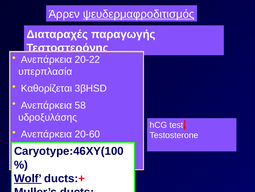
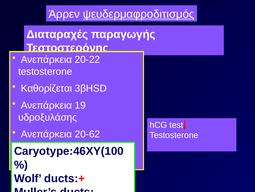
υπερπλασία: υπερπλασία -> testosterone (45, 71)
58: 58 -> 19 (80, 105)
20-60: 20-60 -> 20-62 (87, 134)
Wolf underline: present -> none (28, 178)
